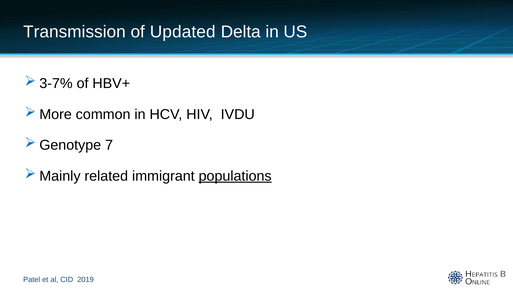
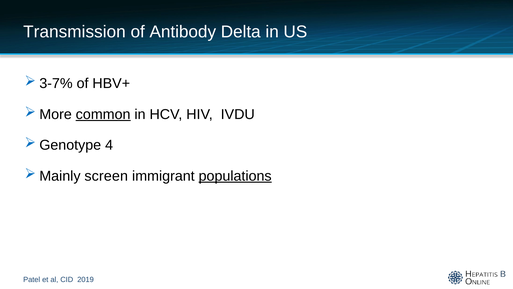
Updated: Updated -> Antibody (183, 32)
common underline: none -> present (103, 114)
7: 7 -> 4 (109, 145)
related: related -> screen (106, 176)
